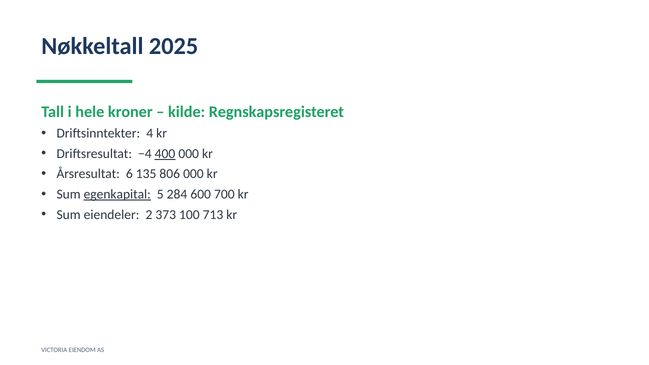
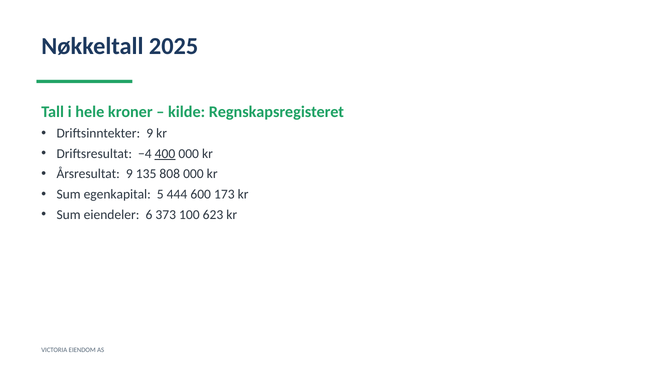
Driftsinntekter 4: 4 -> 9 (150, 133)
Årsresultat 6: 6 -> 9 (129, 174)
806: 806 -> 808 (170, 174)
egenkapital underline: present -> none (117, 194)
284: 284 -> 444 (177, 194)
700: 700 -> 173 (224, 194)
2: 2 -> 6 (149, 215)
713: 713 -> 623 (213, 215)
